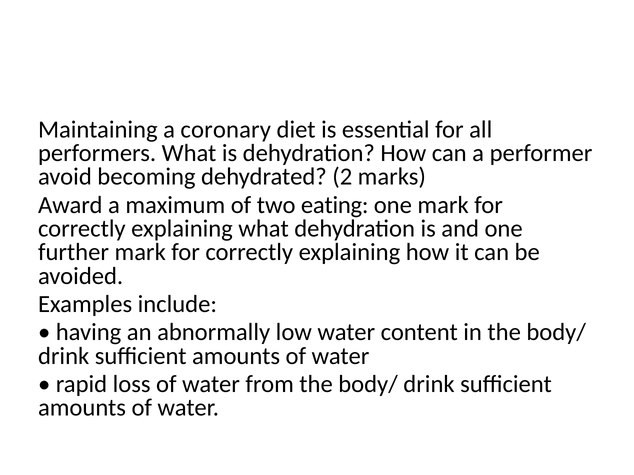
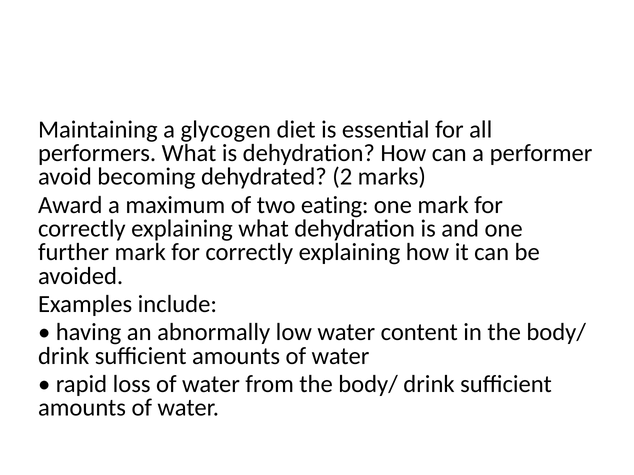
coronary: coronary -> glycogen (226, 130)
